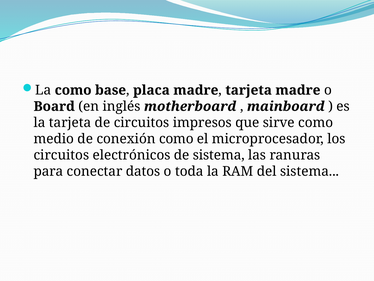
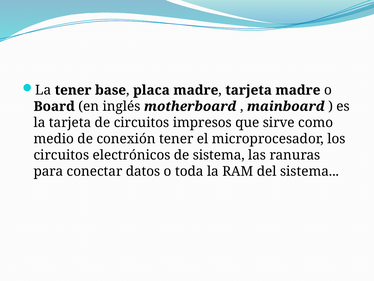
La como: como -> tener (73, 90)
conexión como: como -> tener (176, 139)
